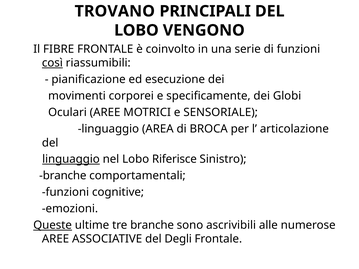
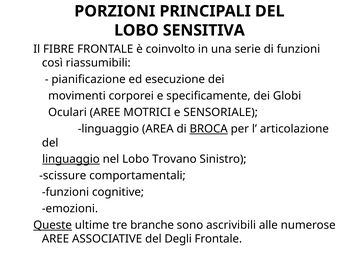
TROVANO: TROVANO -> PORZIONI (115, 11)
VENGONO: VENGONO -> SENSITIVA (204, 30)
così underline: present -> none (52, 63)
BROCA underline: none -> present (209, 129)
Riferisce: Riferisce -> Trovano (174, 159)
branche: branche -> scissure (63, 176)
